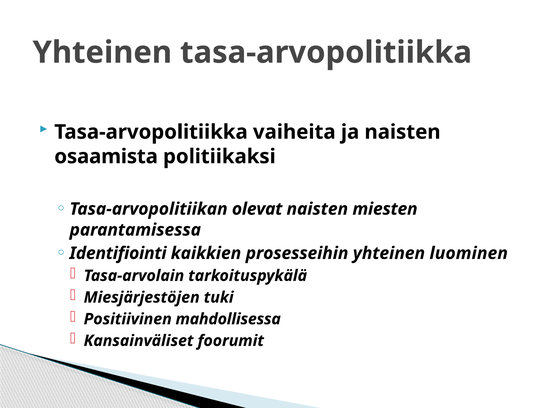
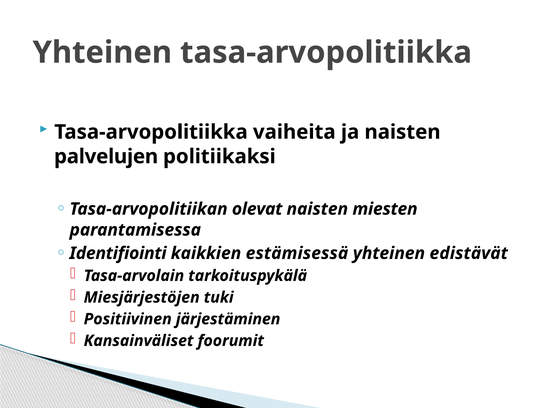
osaamista: osaamista -> palvelujen (106, 157)
prosesseihin: prosesseihin -> estämisessä (297, 253)
luominen: luominen -> edistävät (469, 253)
mahdollisessa: mahdollisessa -> järjestäminen (228, 319)
